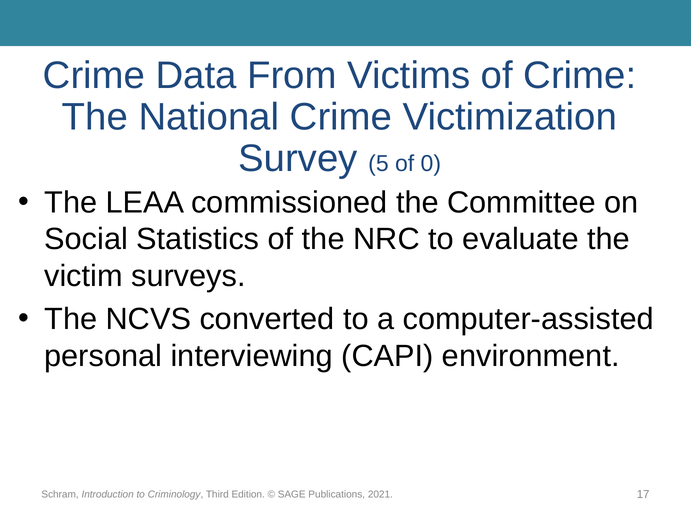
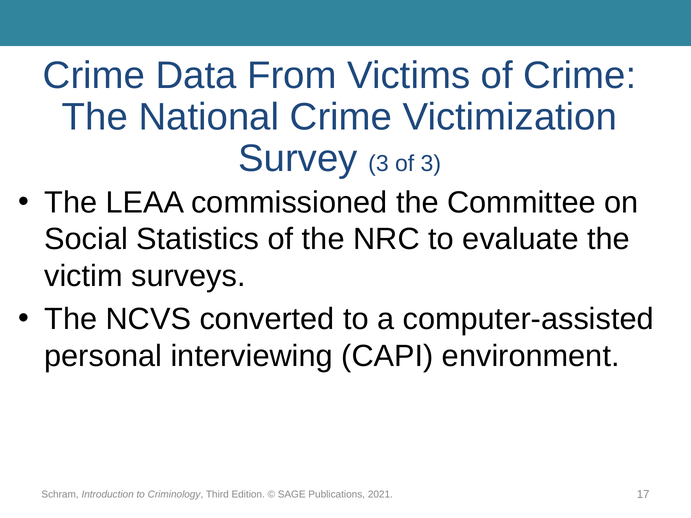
Survey 5: 5 -> 3 (378, 164)
of 0: 0 -> 3 (431, 164)
